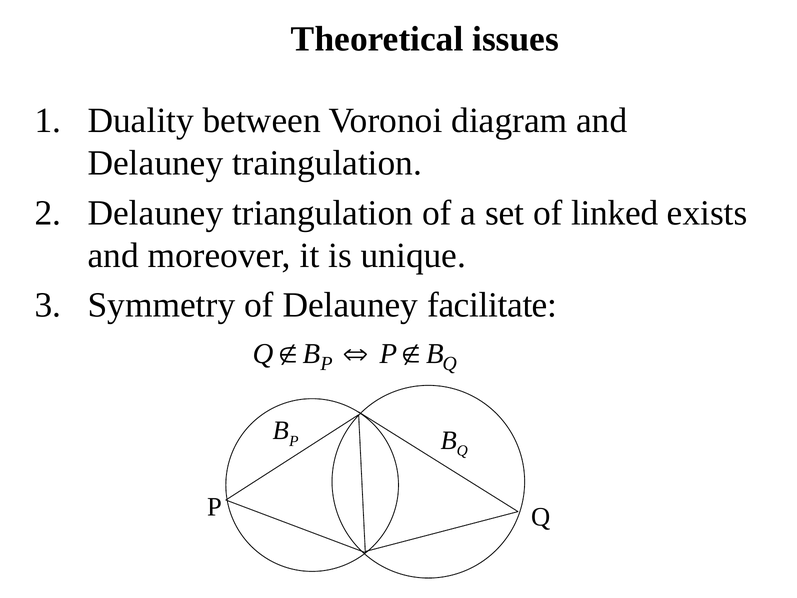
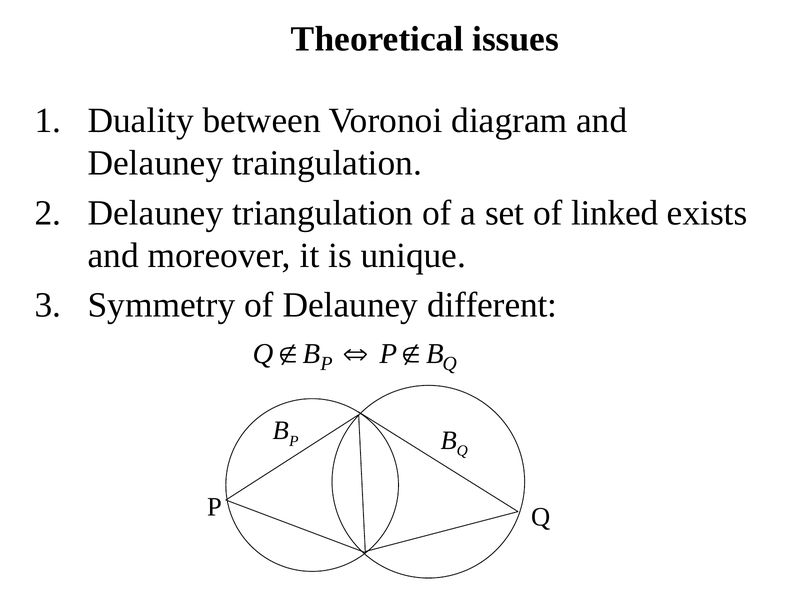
facilitate: facilitate -> different (492, 305)
